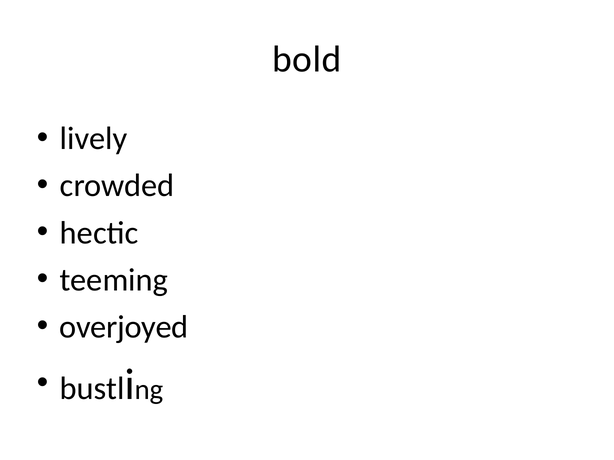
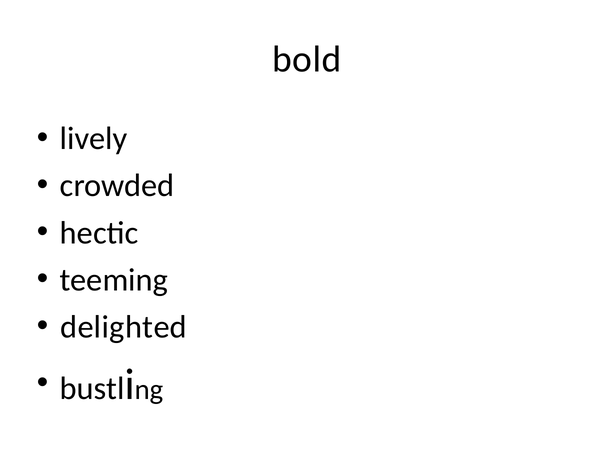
overjoyed: overjoyed -> delighted (124, 327)
